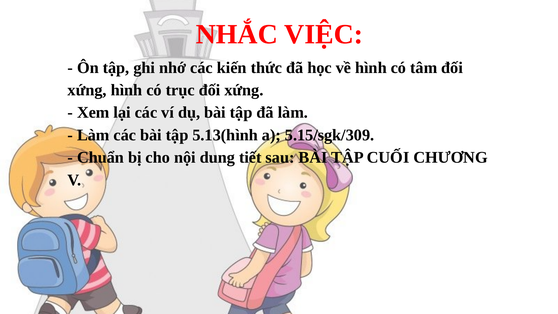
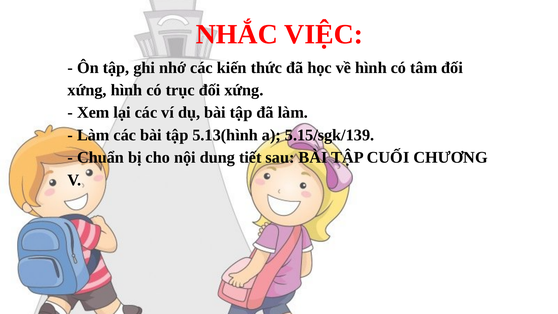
5.15/sgk/309: 5.15/sgk/309 -> 5.15/sgk/139 (330, 135)
